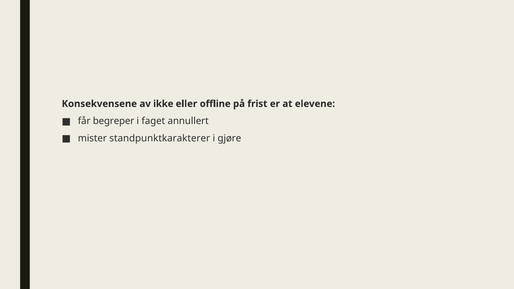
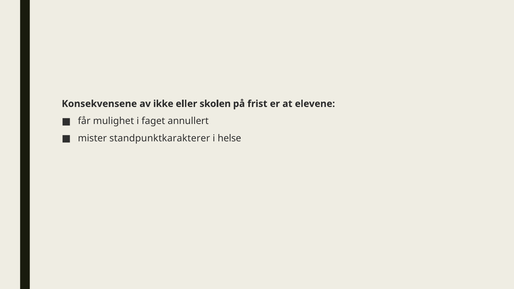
offline: offline -> skolen (215, 104)
begreper: begreper -> mulighet (114, 121)
gjøre: gjøre -> helse (229, 138)
